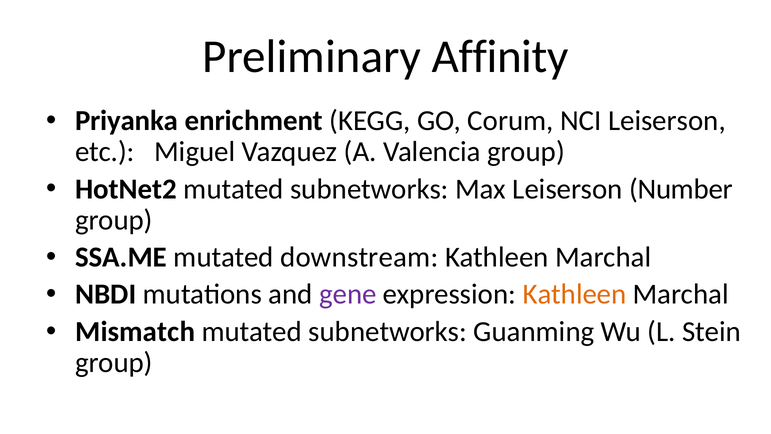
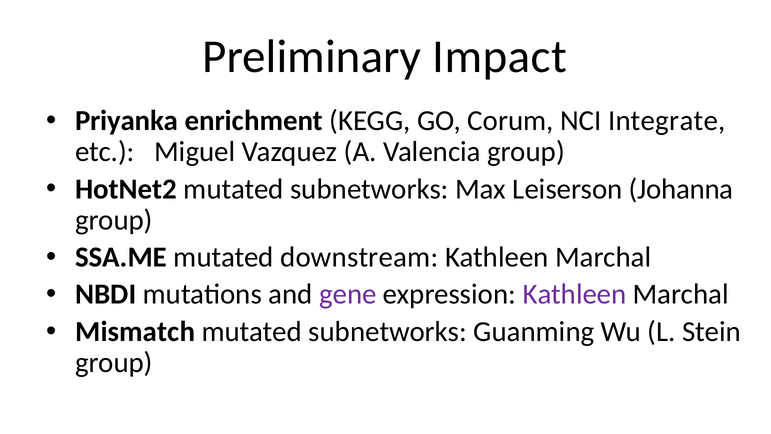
Affinity: Affinity -> Impact (500, 57)
NCI Leiserson: Leiserson -> Integrate (667, 121)
Number: Number -> Johanna (681, 189)
Kathleen colour: orange -> purple (574, 294)
